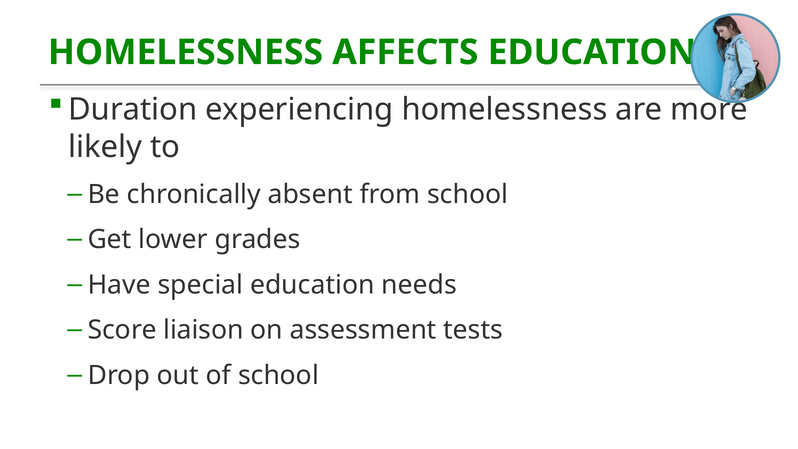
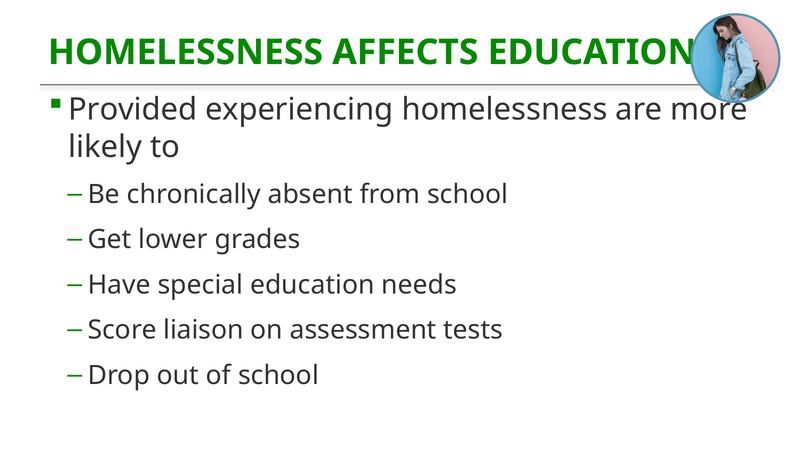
Duration: Duration -> Provided (133, 110)
